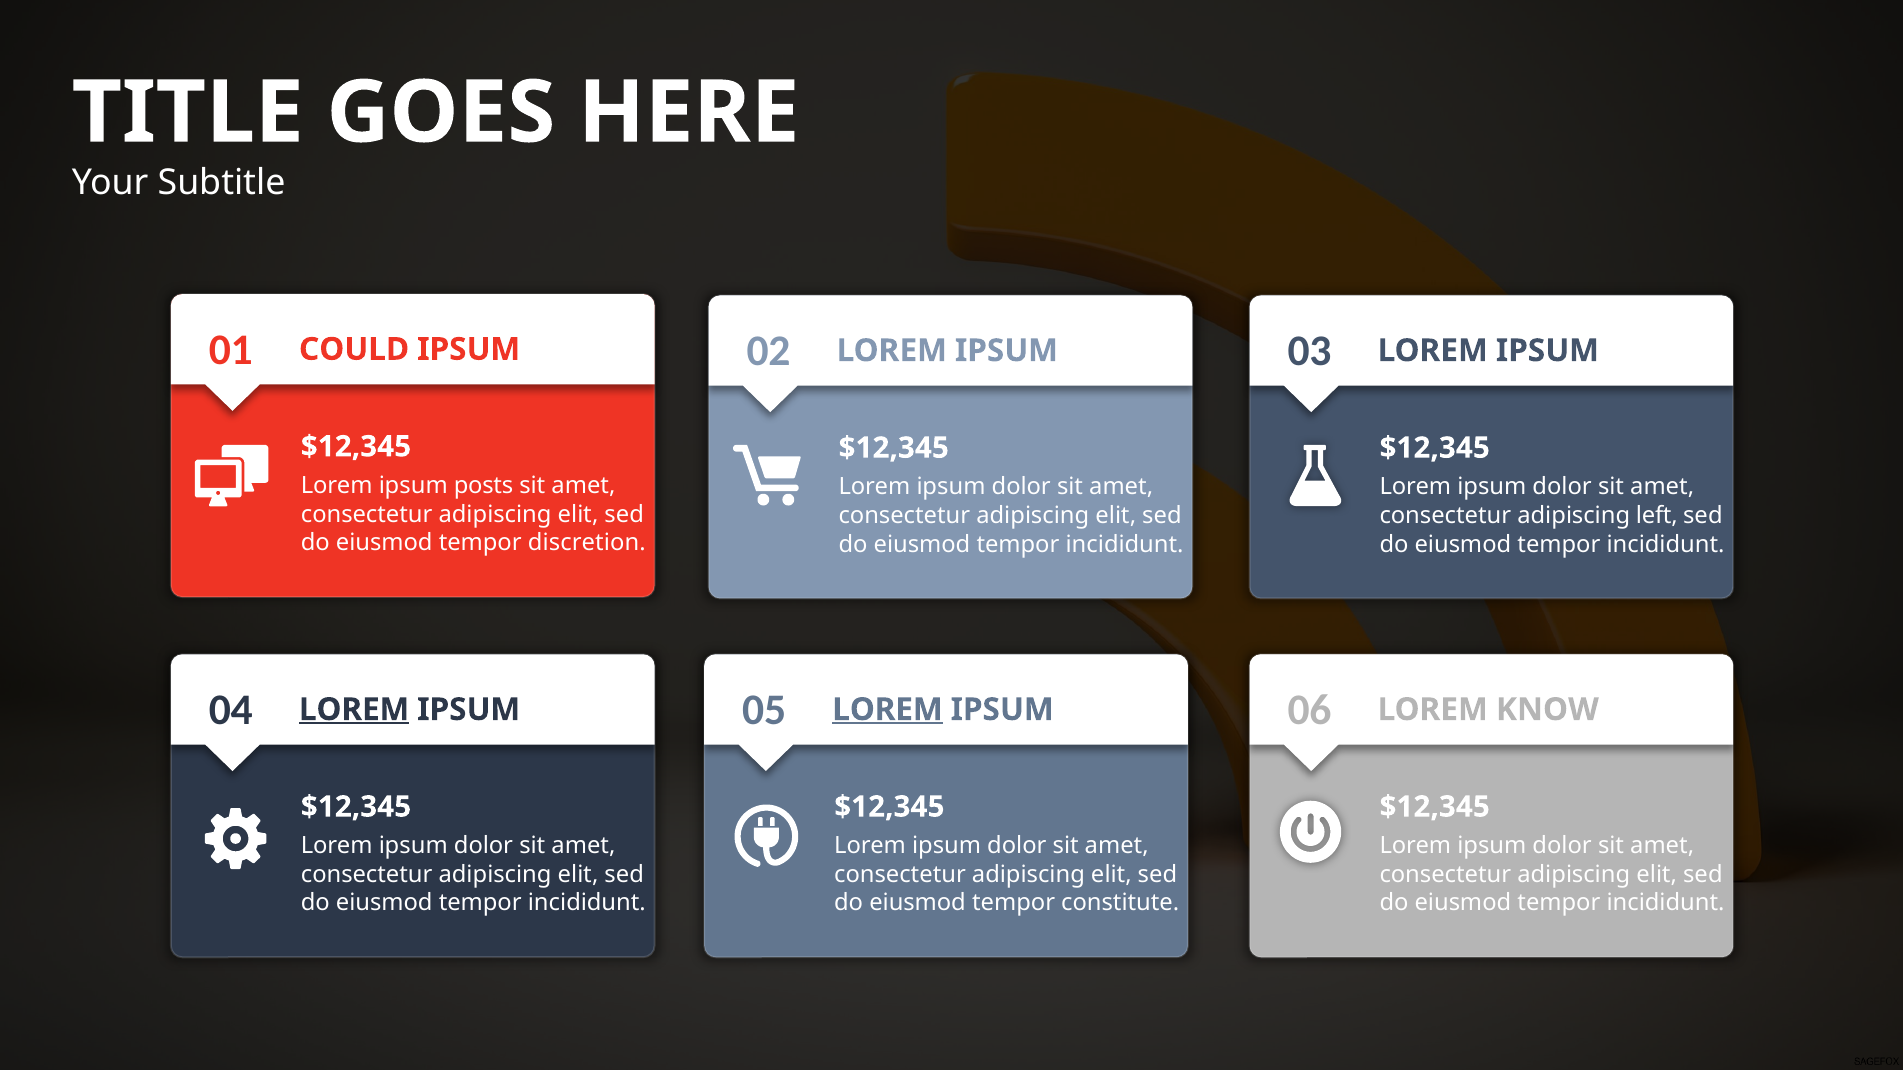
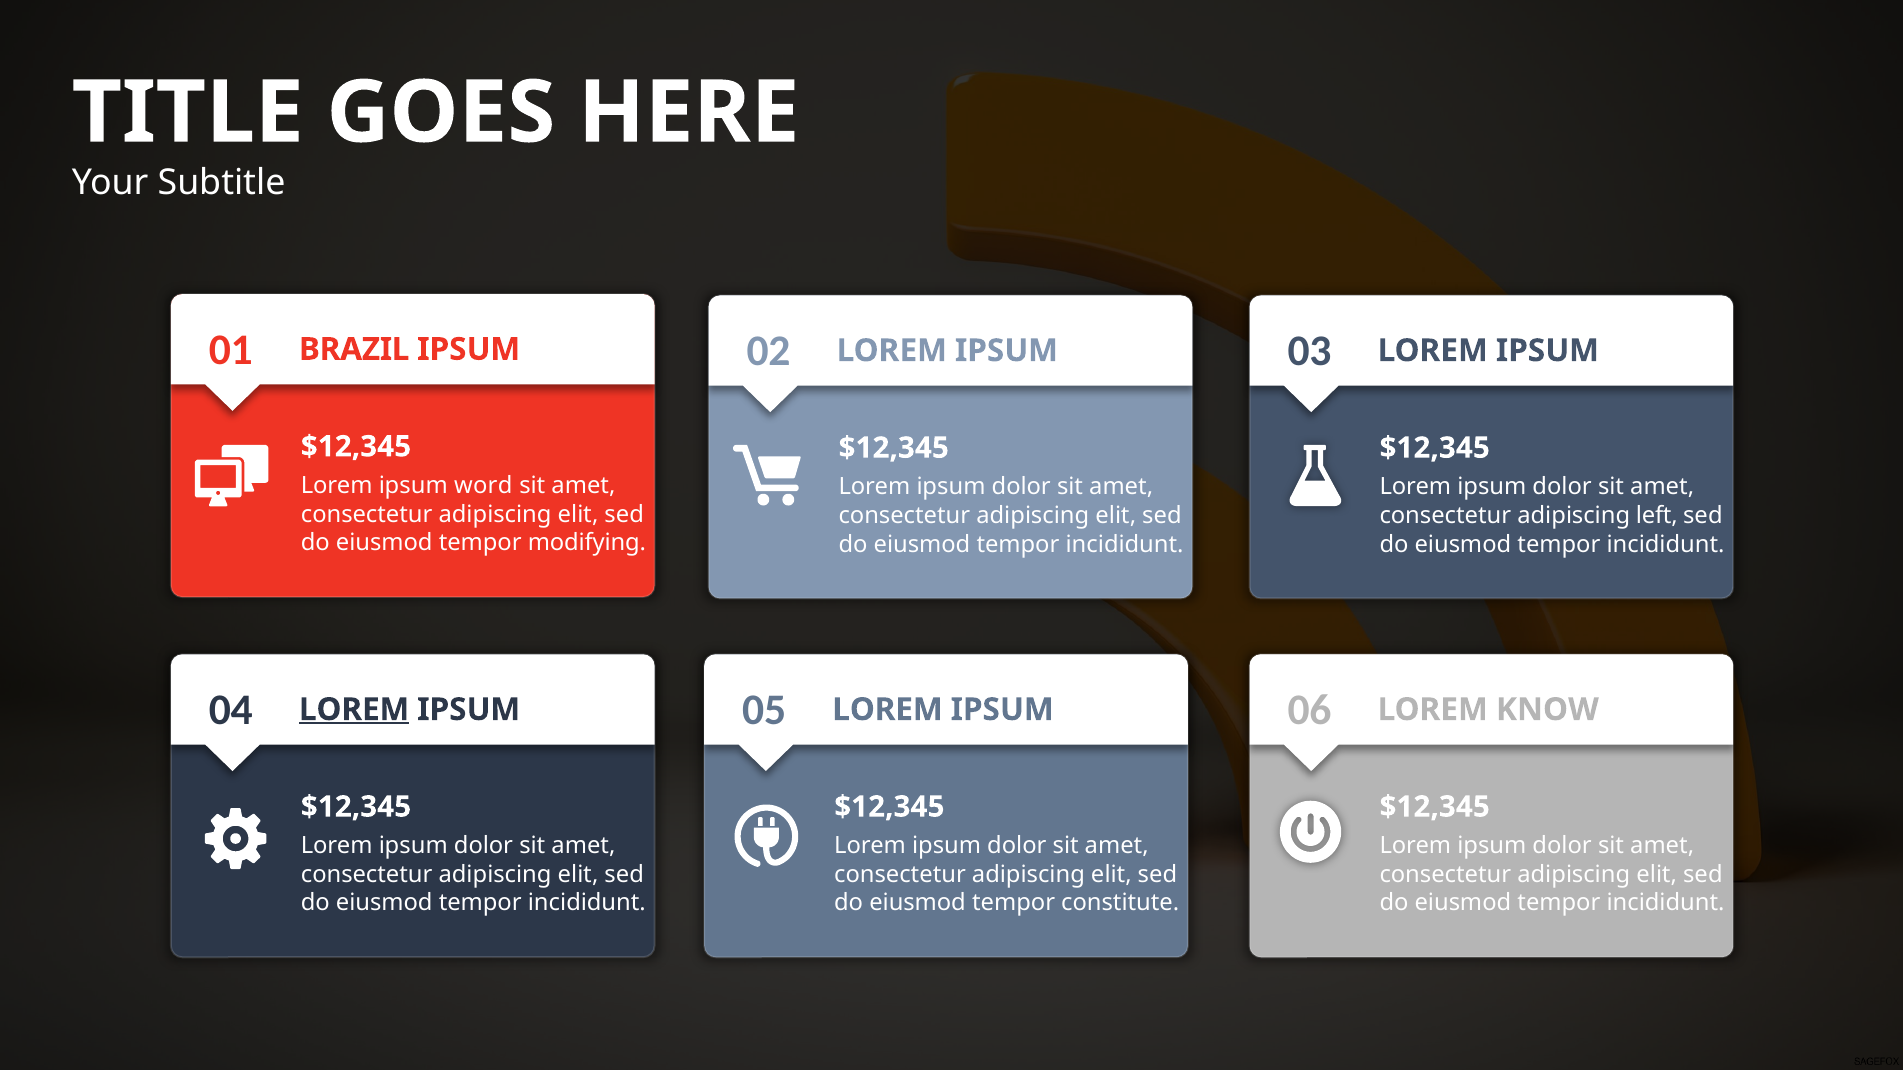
COULD: COULD -> BRAZIL (354, 349)
posts: posts -> word (483, 486)
discretion: discretion -> modifying (587, 543)
LOREM underline: present -> none (888, 710)
